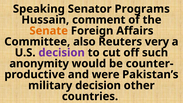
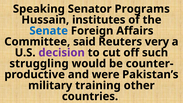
comment: comment -> institutes (99, 20)
Senate colour: orange -> blue (49, 31)
also: also -> said (84, 42)
anonymity: anonymity -> struggling (39, 64)
military decision: decision -> training (98, 85)
